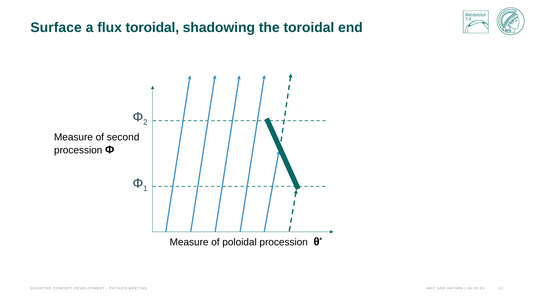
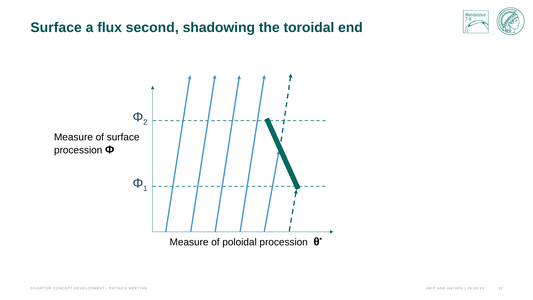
flux toroidal: toroidal -> second (152, 27)
of second: second -> surface (123, 137)
